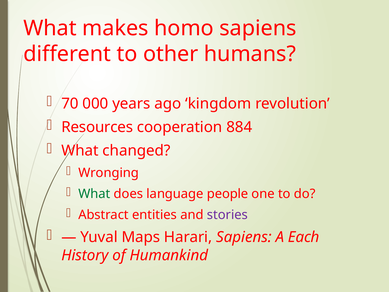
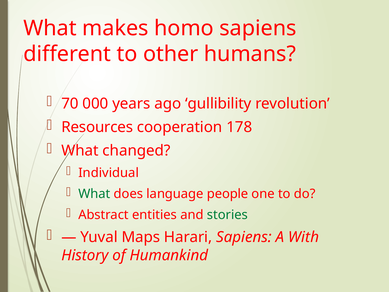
kingdom: kingdom -> gullibility (218, 104)
884: 884 -> 178 (239, 127)
Wronging: Wronging -> Individual (109, 173)
stories colour: purple -> green (227, 215)
Each: Each -> With (304, 237)
